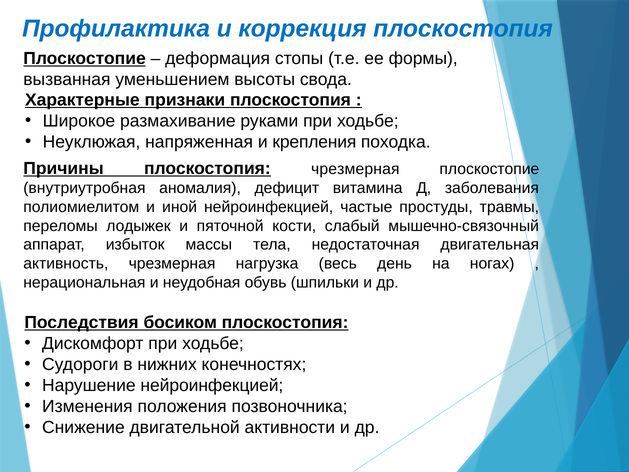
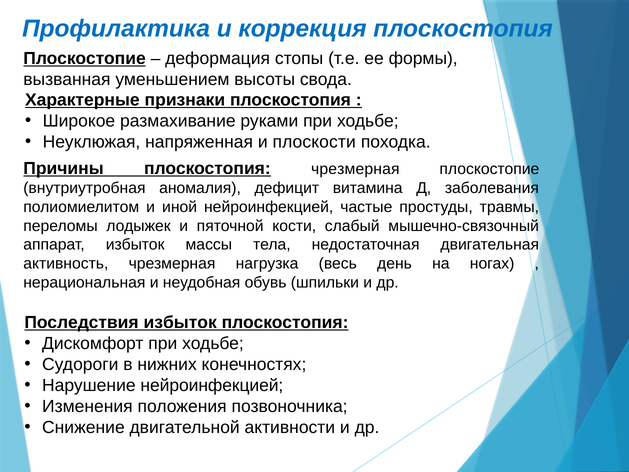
крепления: крепления -> плоскости (314, 142)
Последствия босиком: босиком -> избыток (180, 322)
